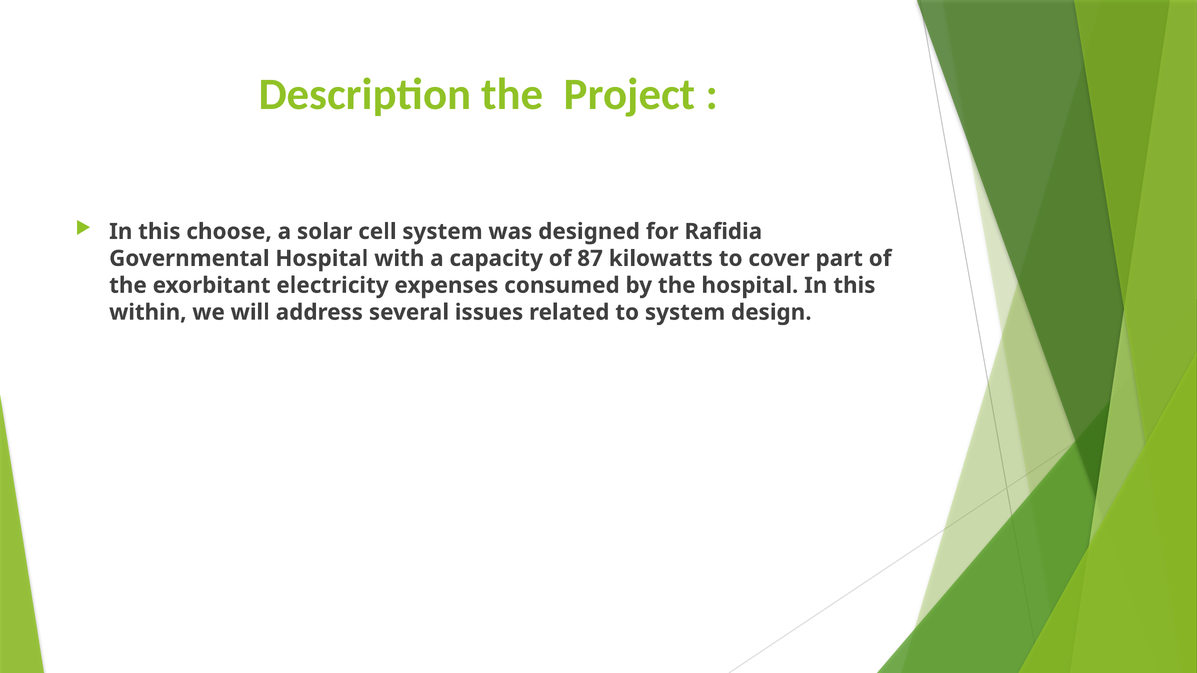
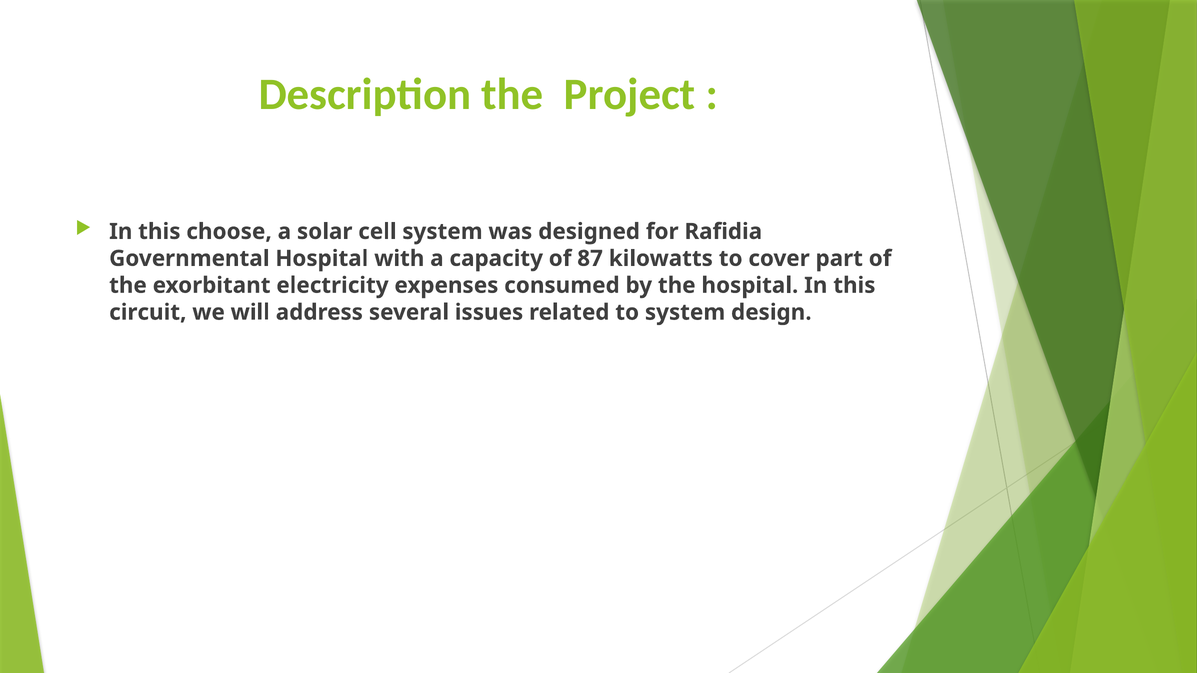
within: within -> circuit (148, 312)
